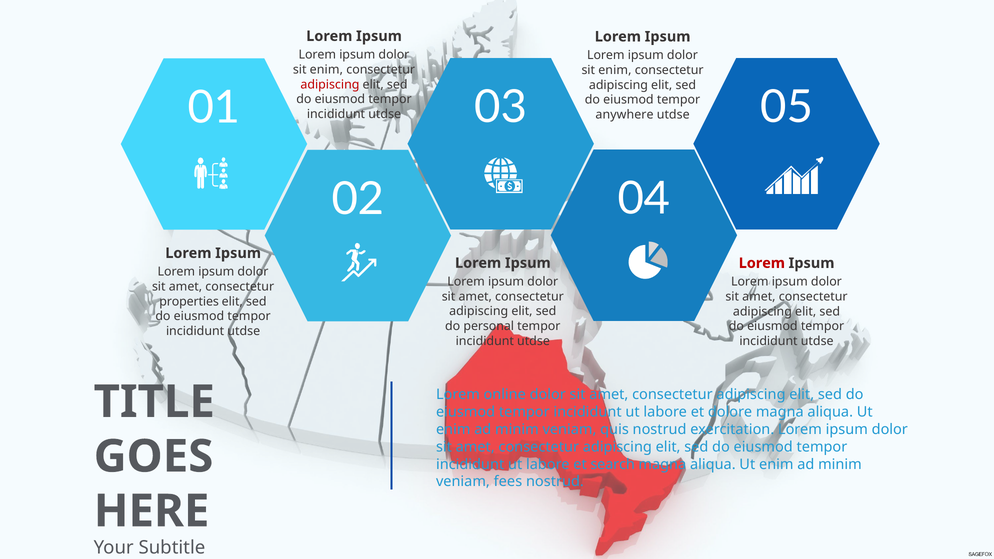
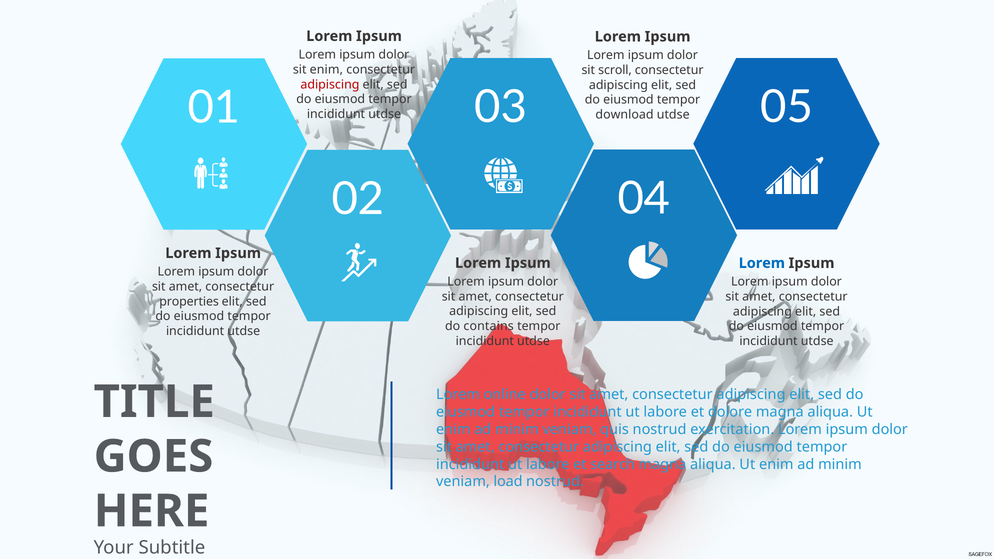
enim: enim -> scroll (615, 70)
anywhere: anywhere -> download (625, 115)
Lorem colour: red -> blue (762, 263)
personal: personal -> contains (489, 326)
fees: fees -> load (508, 482)
